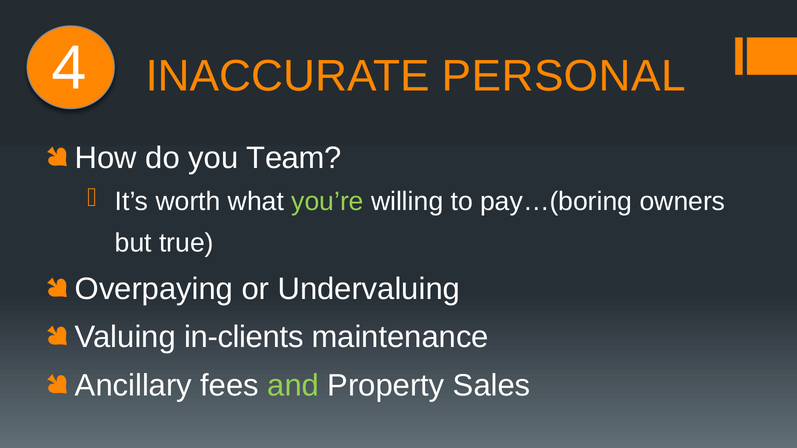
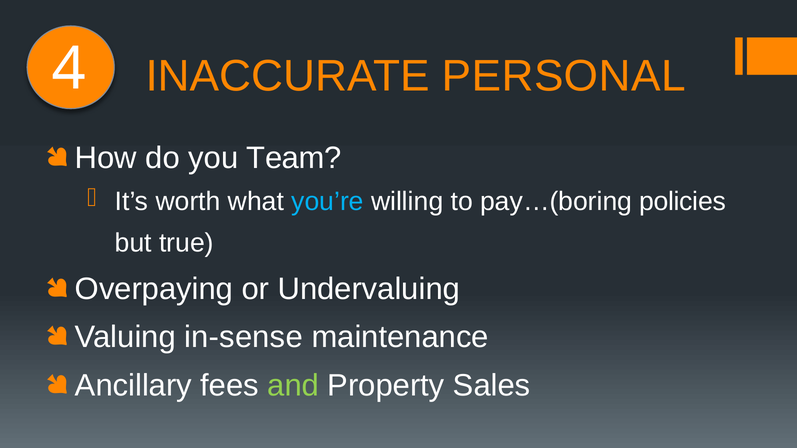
you’re colour: light green -> light blue (328, 202)
owners: owners -> policies (683, 202)
in-clients: in-clients -> in-sense (244, 337)
